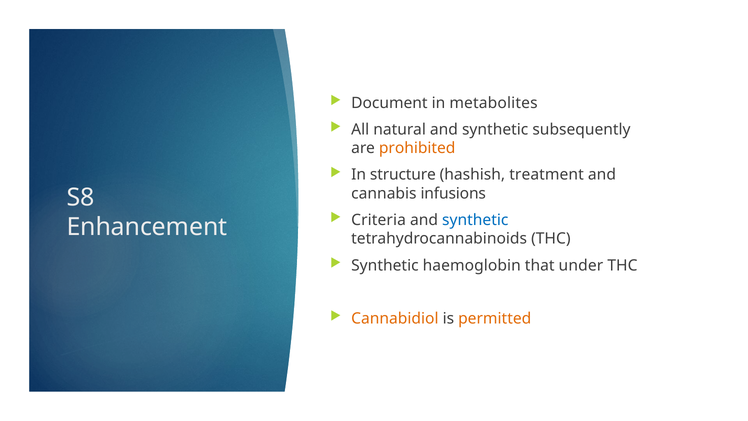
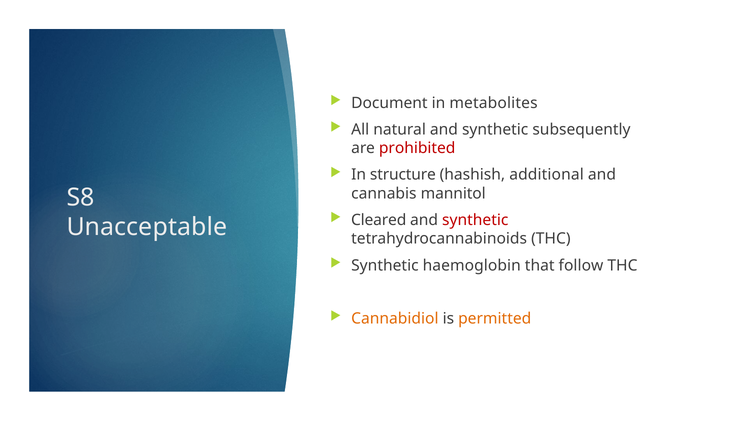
prohibited colour: orange -> red (417, 148)
treatment: treatment -> additional (547, 175)
infusions: infusions -> mannitol (453, 193)
Criteria: Criteria -> Cleared (379, 220)
synthetic colour: blue -> red (475, 220)
Enhancement: Enhancement -> Unacceptable (147, 227)
under: under -> follow (581, 265)
